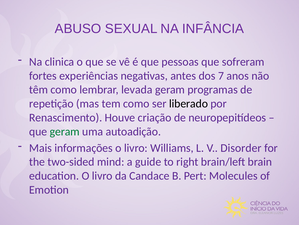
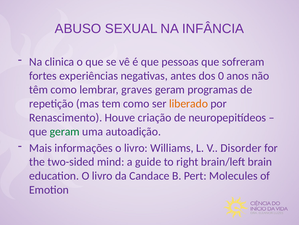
7: 7 -> 0 (221, 76)
levada: levada -> graves (137, 89)
liberado colour: black -> orange (189, 103)
